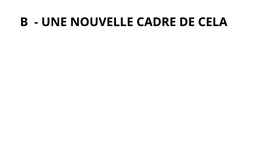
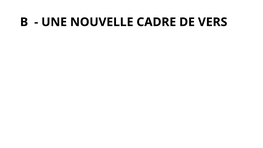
CELA: CELA -> VERS (213, 22)
